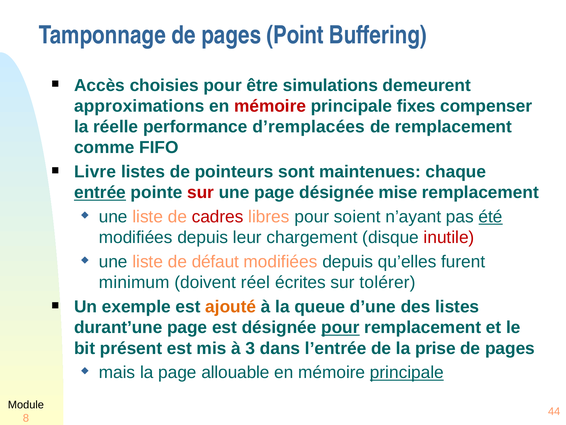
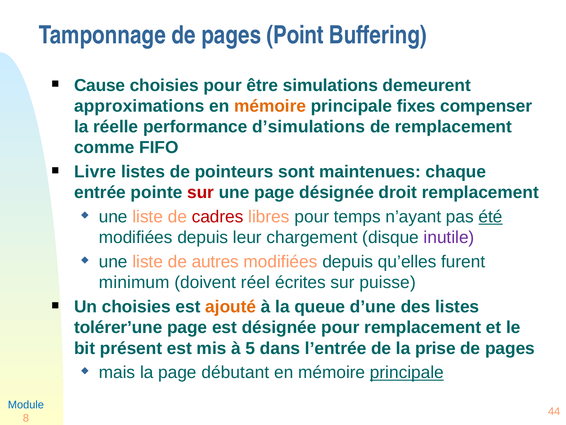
Accès: Accès -> Cause (100, 85)
mémoire colour: red -> orange (270, 106)
d’remplacées: d’remplacées -> d’simulations (309, 127)
entrée underline: present -> none (100, 192)
mise: mise -> droit (398, 192)
soient: soient -> temps (357, 217)
inutile colour: red -> purple (449, 237)
défaut: défaut -> autres (215, 262)
tolérer: tolérer -> puisse (388, 282)
Un exemple: exemple -> choisies (136, 306)
durant’une: durant’une -> tolérer’une (118, 327)
pour underline: present -> none (340, 327)
3: 3 -> 5 (250, 348)
allouable: allouable -> débutant (235, 372)
Module colour: black -> blue (26, 404)
